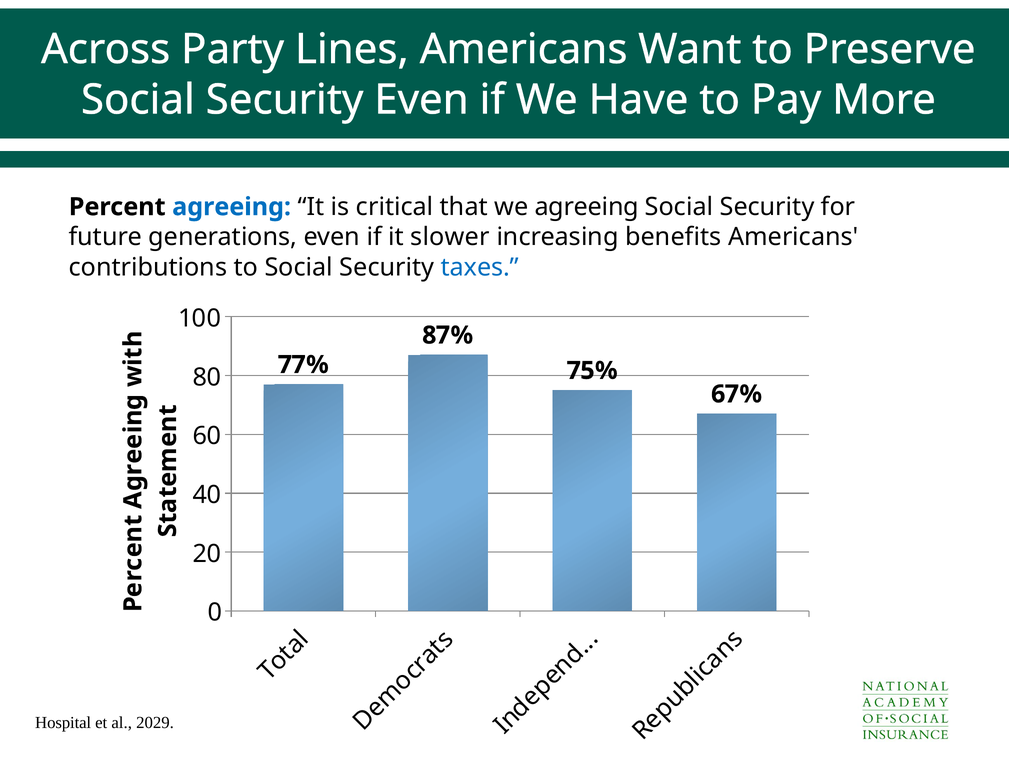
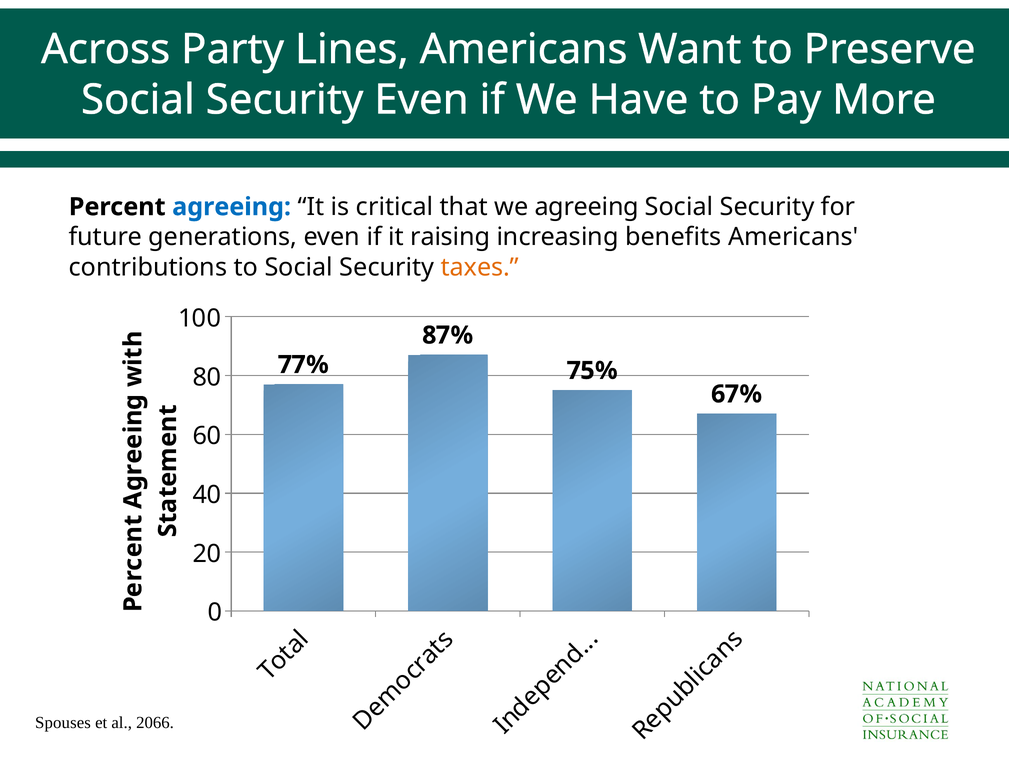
slower: slower -> raising (450, 237)
taxes colour: blue -> orange (480, 267)
Hospital: Hospital -> Spouses (63, 722)
2029: 2029 -> 2066 (155, 722)
